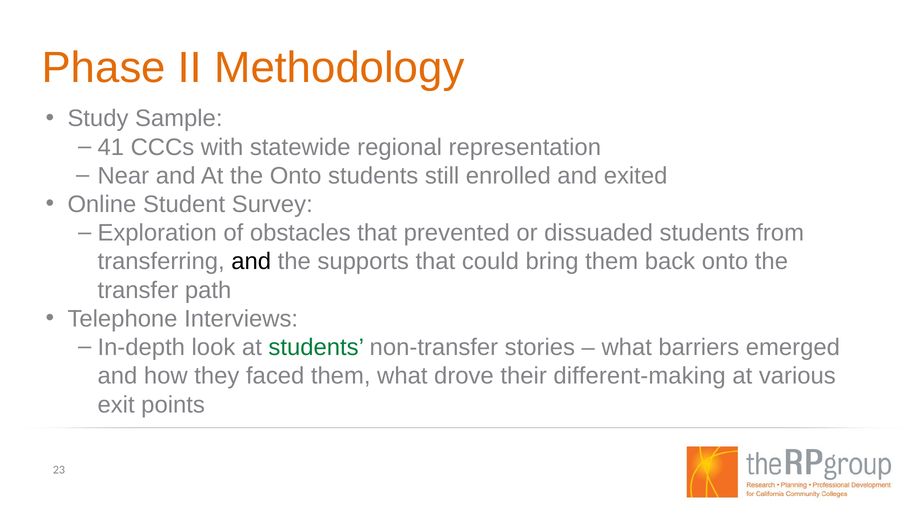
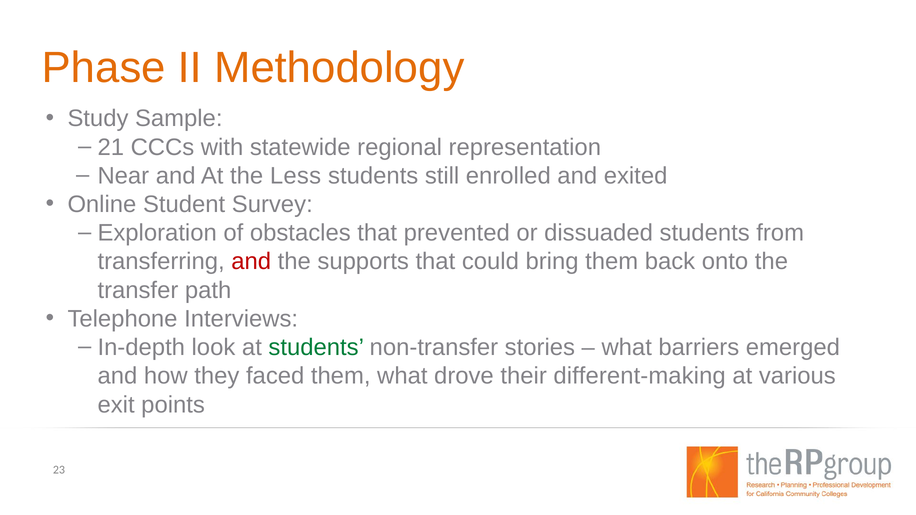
41: 41 -> 21 (111, 147)
the Onto: Onto -> Less (296, 176)
and colour: black -> red (251, 262)
